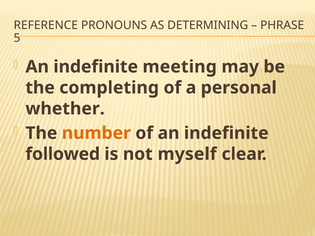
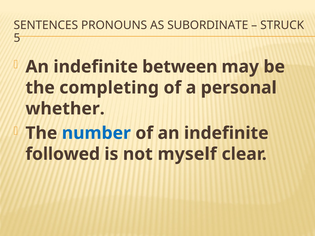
REFERENCE: REFERENCE -> SENTENCES (46, 25)
DETERMINING: DETERMINING -> SUBORDINATE (208, 25)
PHRASE: PHRASE -> STRUCK (282, 25)
meeting: meeting -> between (180, 67)
number colour: orange -> blue (96, 133)
